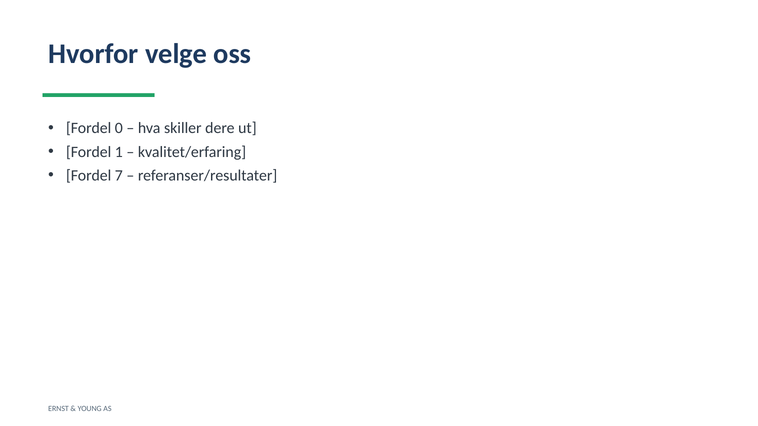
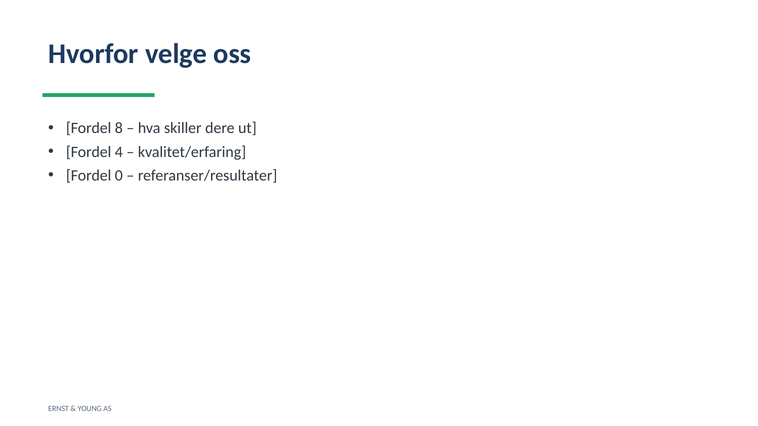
0: 0 -> 8 (119, 128)
1: 1 -> 4 (119, 152)
7: 7 -> 0 (119, 176)
